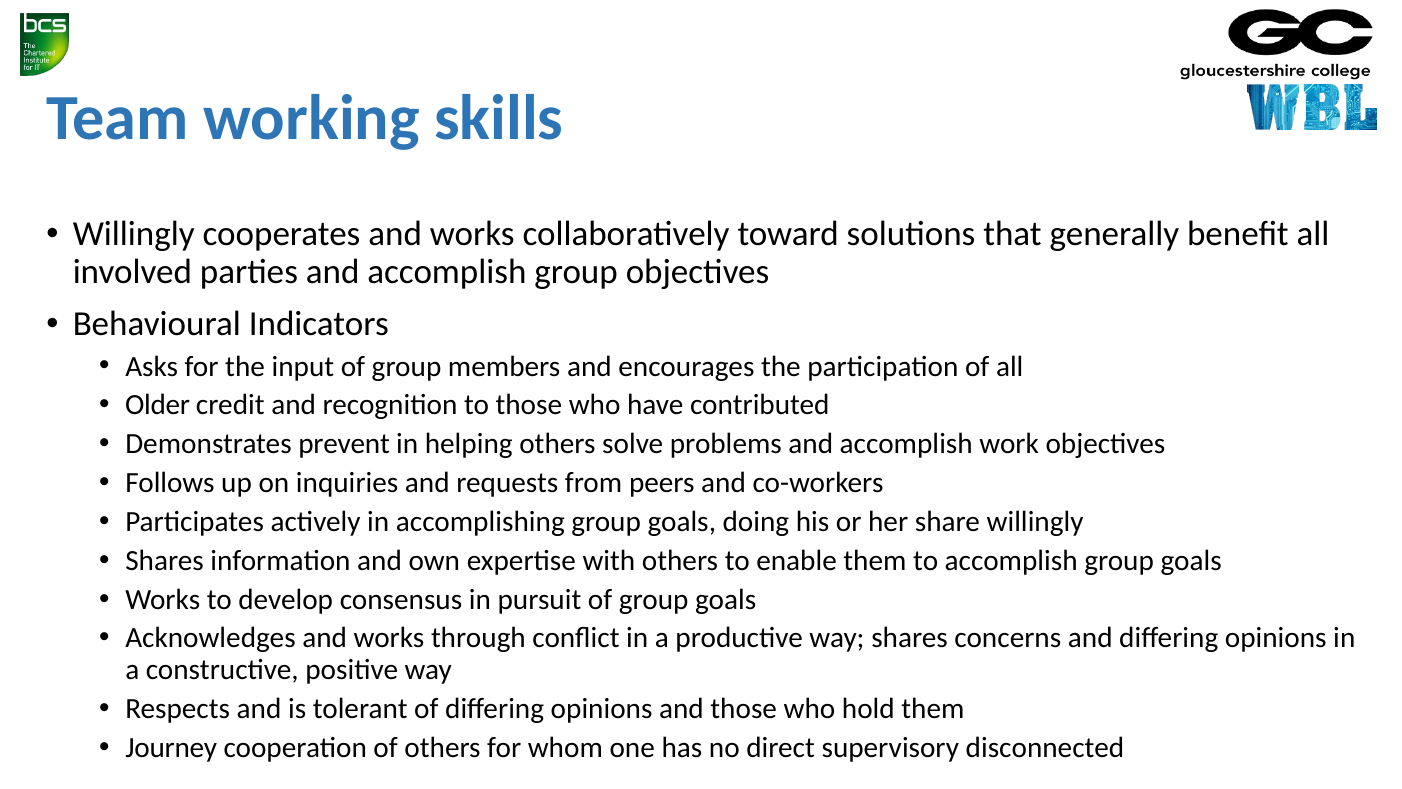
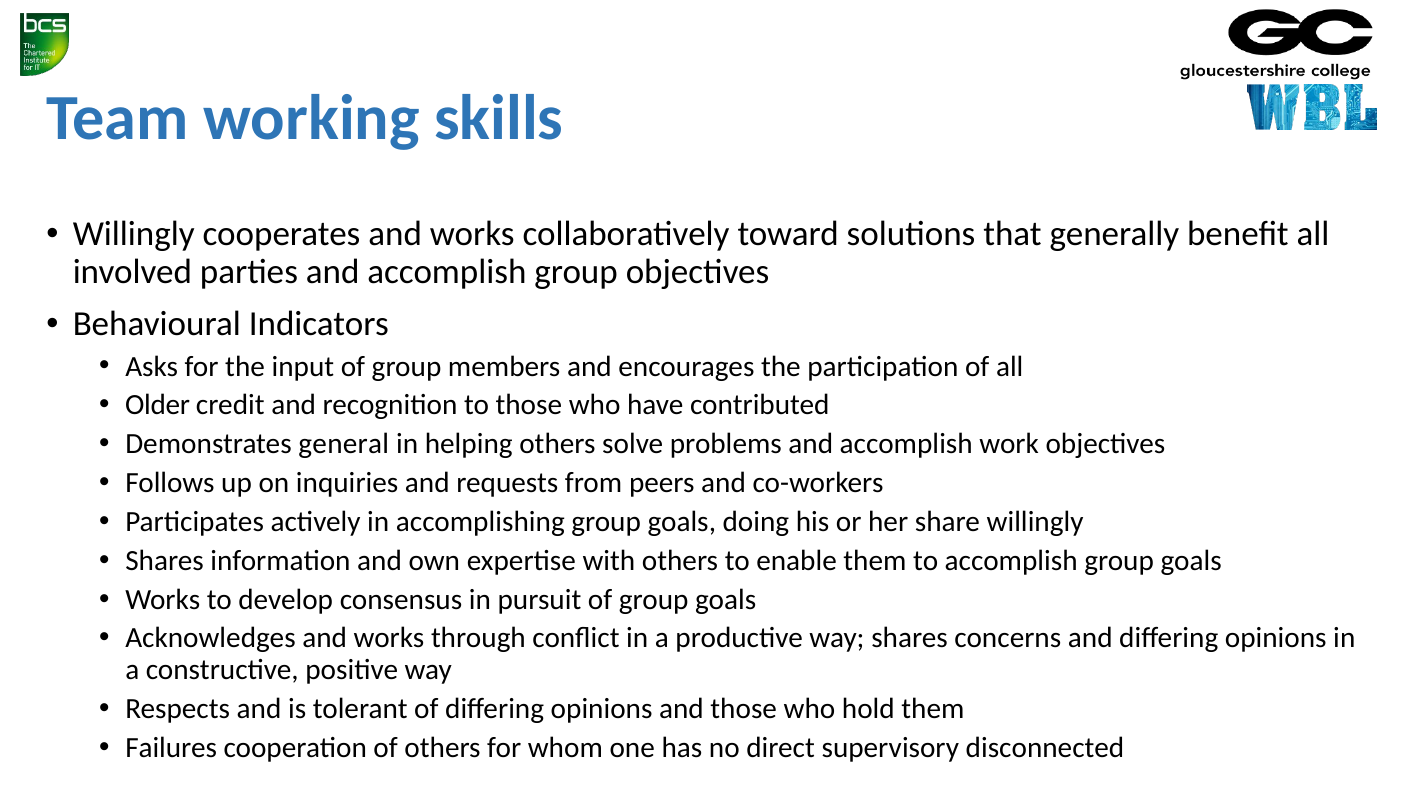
prevent: prevent -> general (344, 444)
Journey: Journey -> Failures (171, 747)
